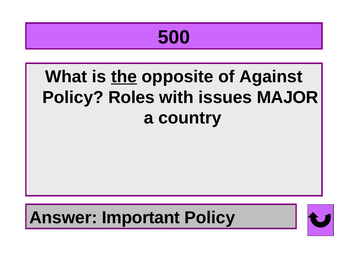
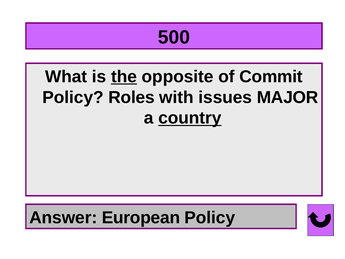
Against: Against -> Commit (271, 77)
country underline: none -> present (190, 118)
Important: Important -> European (141, 217)
